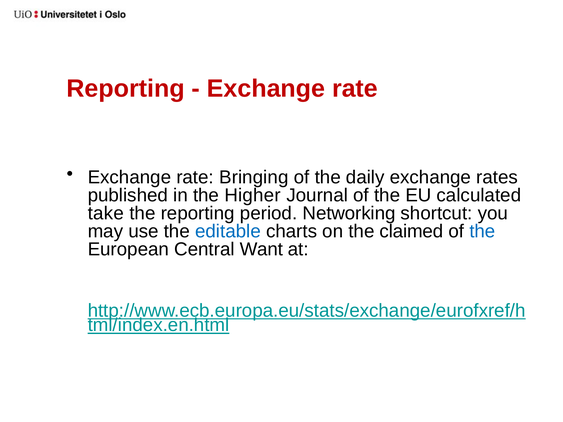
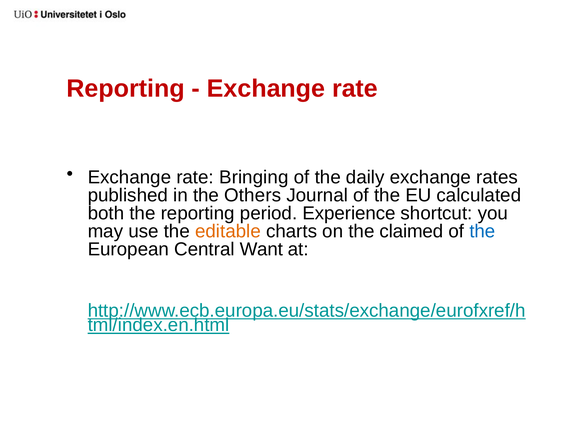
Higher: Higher -> Others (253, 195)
take: take -> both (106, 213)
Networking: Networking -> Experience (349, 213)
editable colour: blue -> orange (228, 231)
